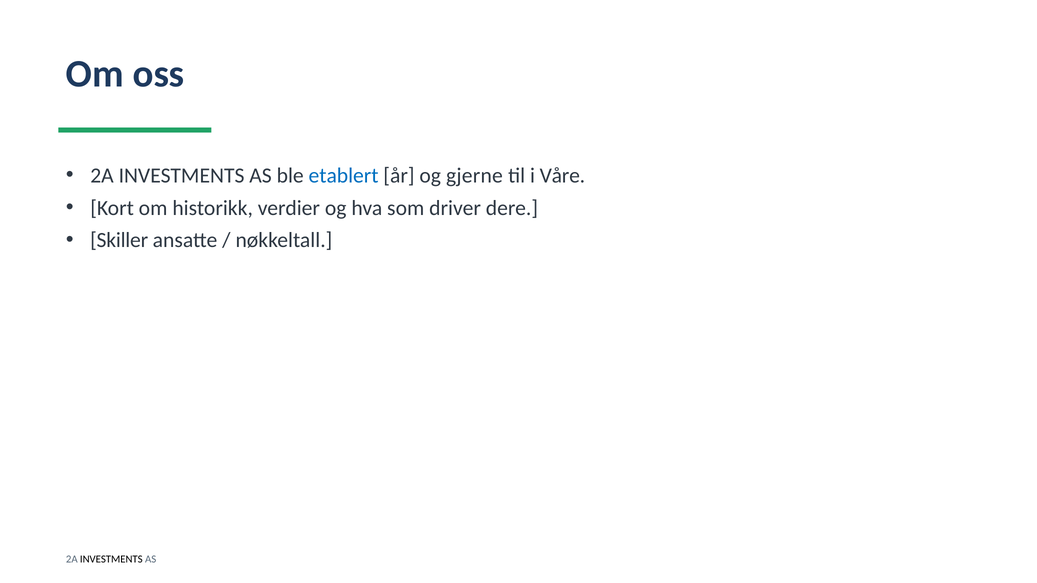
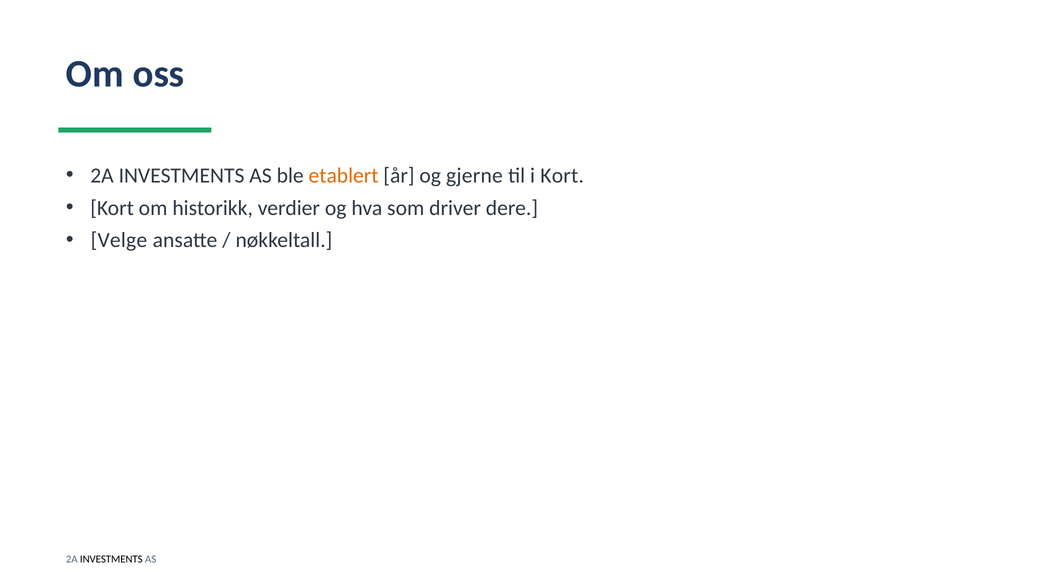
etablert colour: blue -> orange (344, 176)
i Våre: Våre -> Kort (562, 176)
Skiller: Skiller -> Velge (119, 240)
